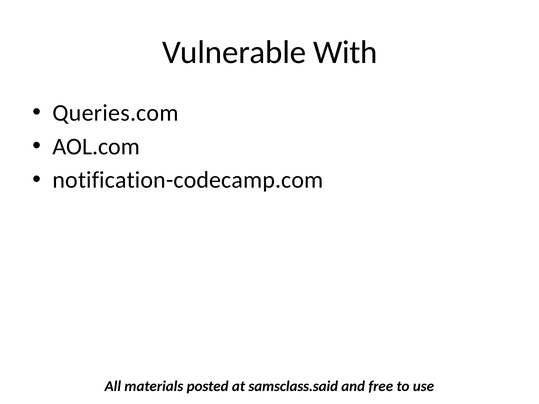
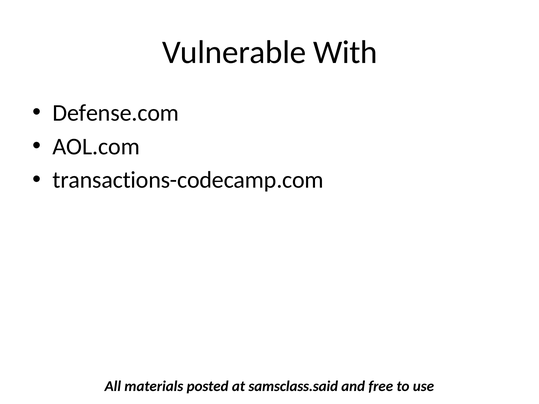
Queries.com: Queries.com -> Defense.com (116, 113)
notification-codecamp.com: notification-codecamp.com -> transactions-codecamp.com (188, 180)
